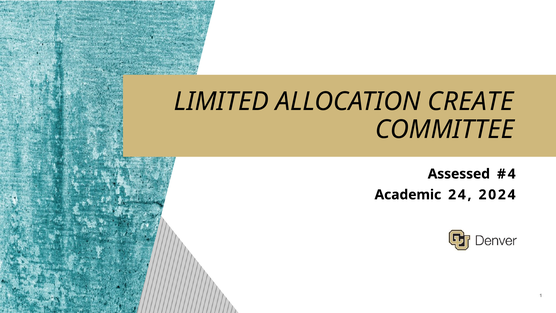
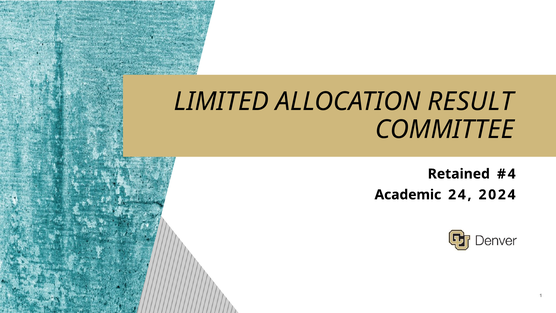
CREATE: CREATE -> RESULT (471, 101)
Assessed: Assessed -> Retained (459, 174)
